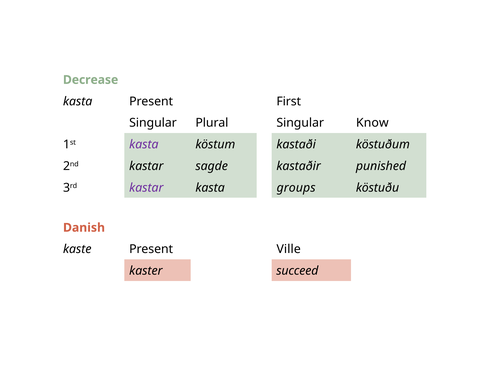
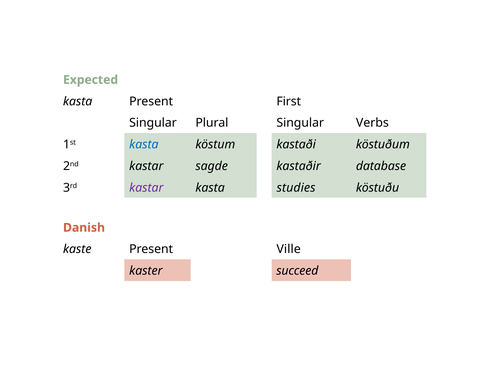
Decrease: Decrease -> Expected (91, 80)
Know: Know -> Verbs (372, 123)
kasta colour: purple -> blue (144, 145)
punished: punished -> database (381, 166)
groups: groups -> studies (296, 188)
